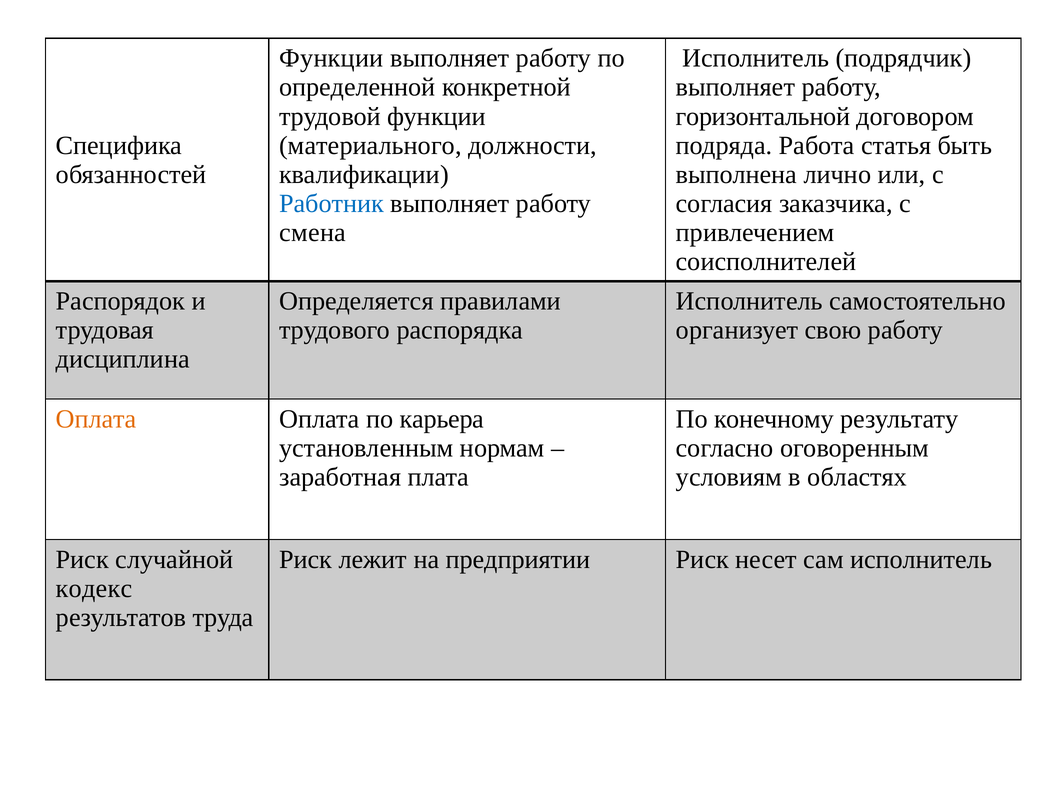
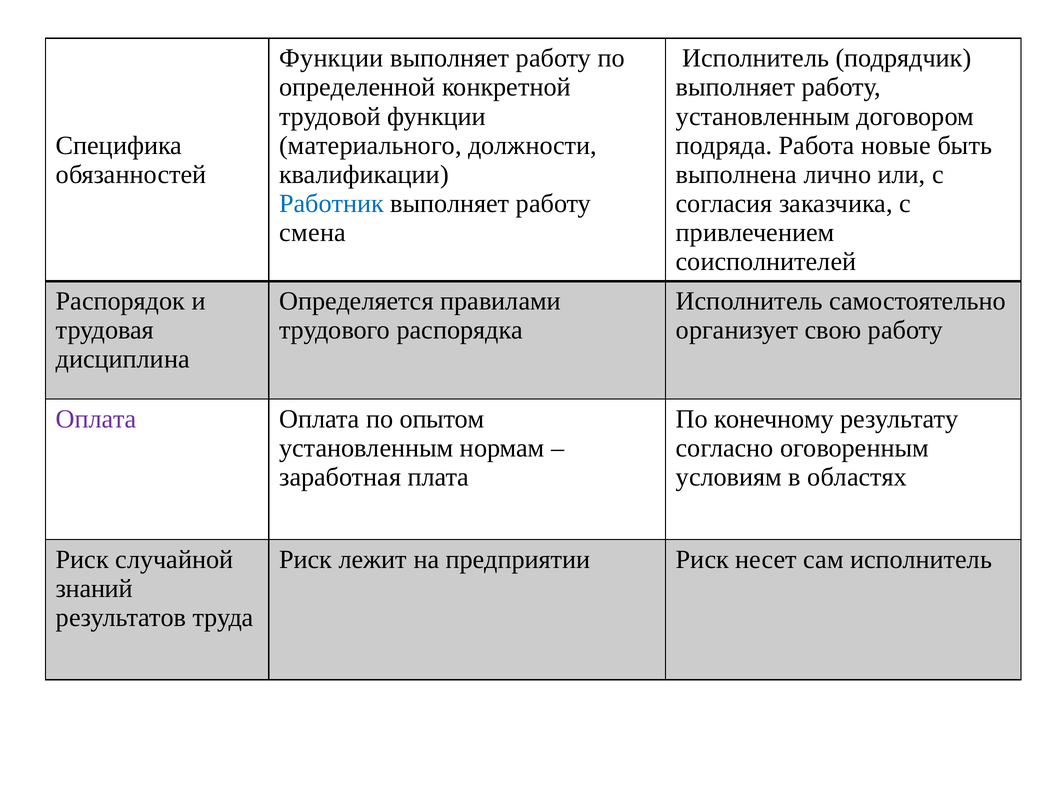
горизонтальной: горизонтальной -> установленным (763, 116)
статья: статья -> новые (896, 145)
Оплата colour: orange -> purple (96, 419)
карьера: карьера -> опытом (442, 419)
кодекс: кодекс -> знаний (94, 589)
